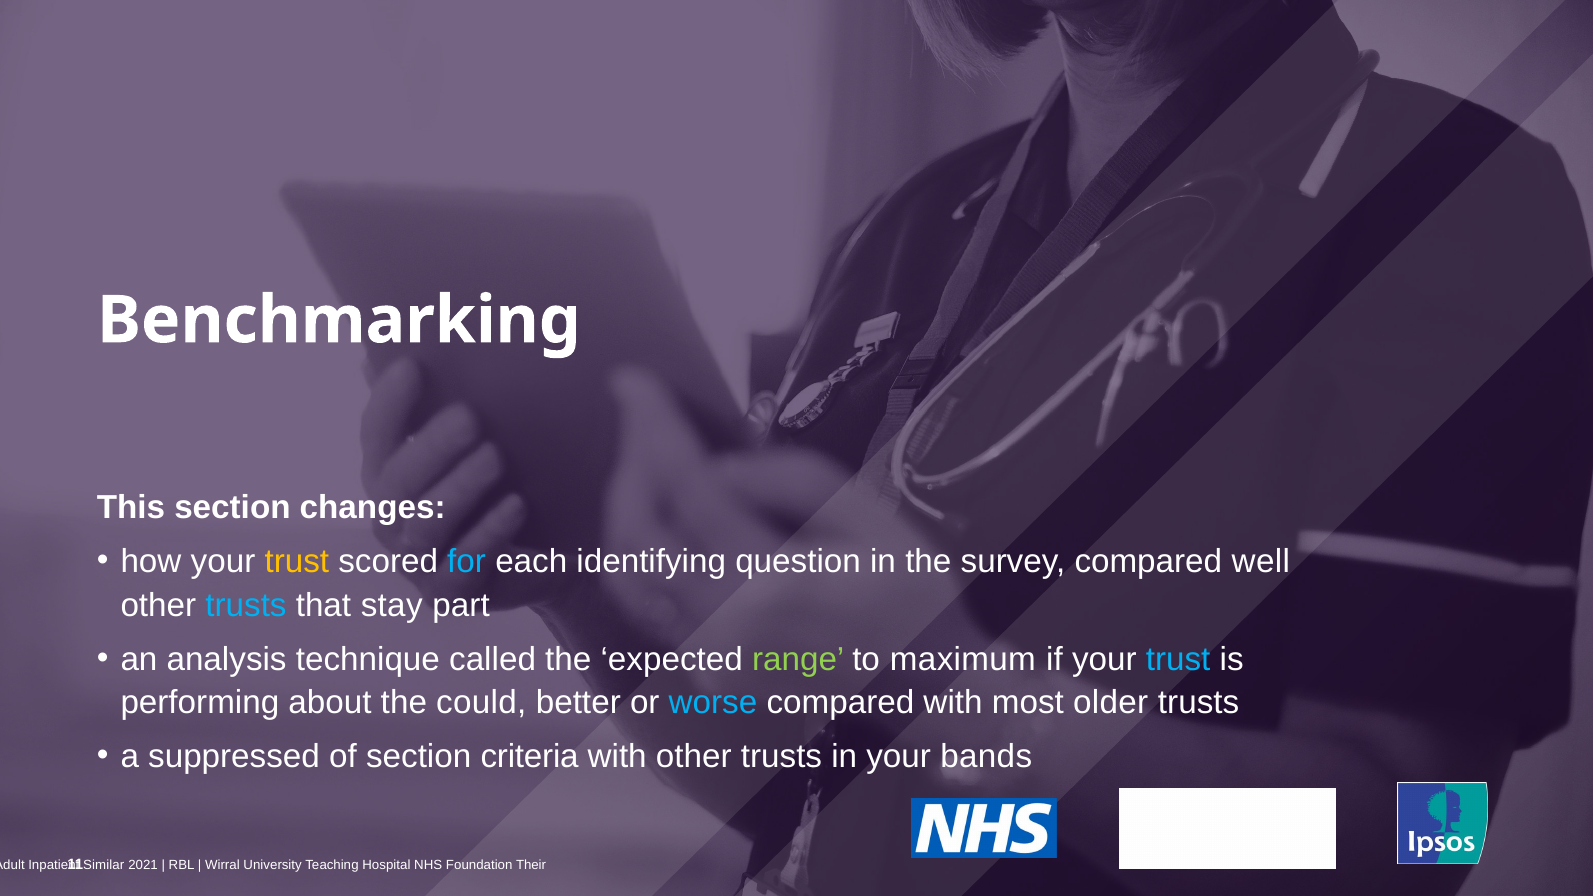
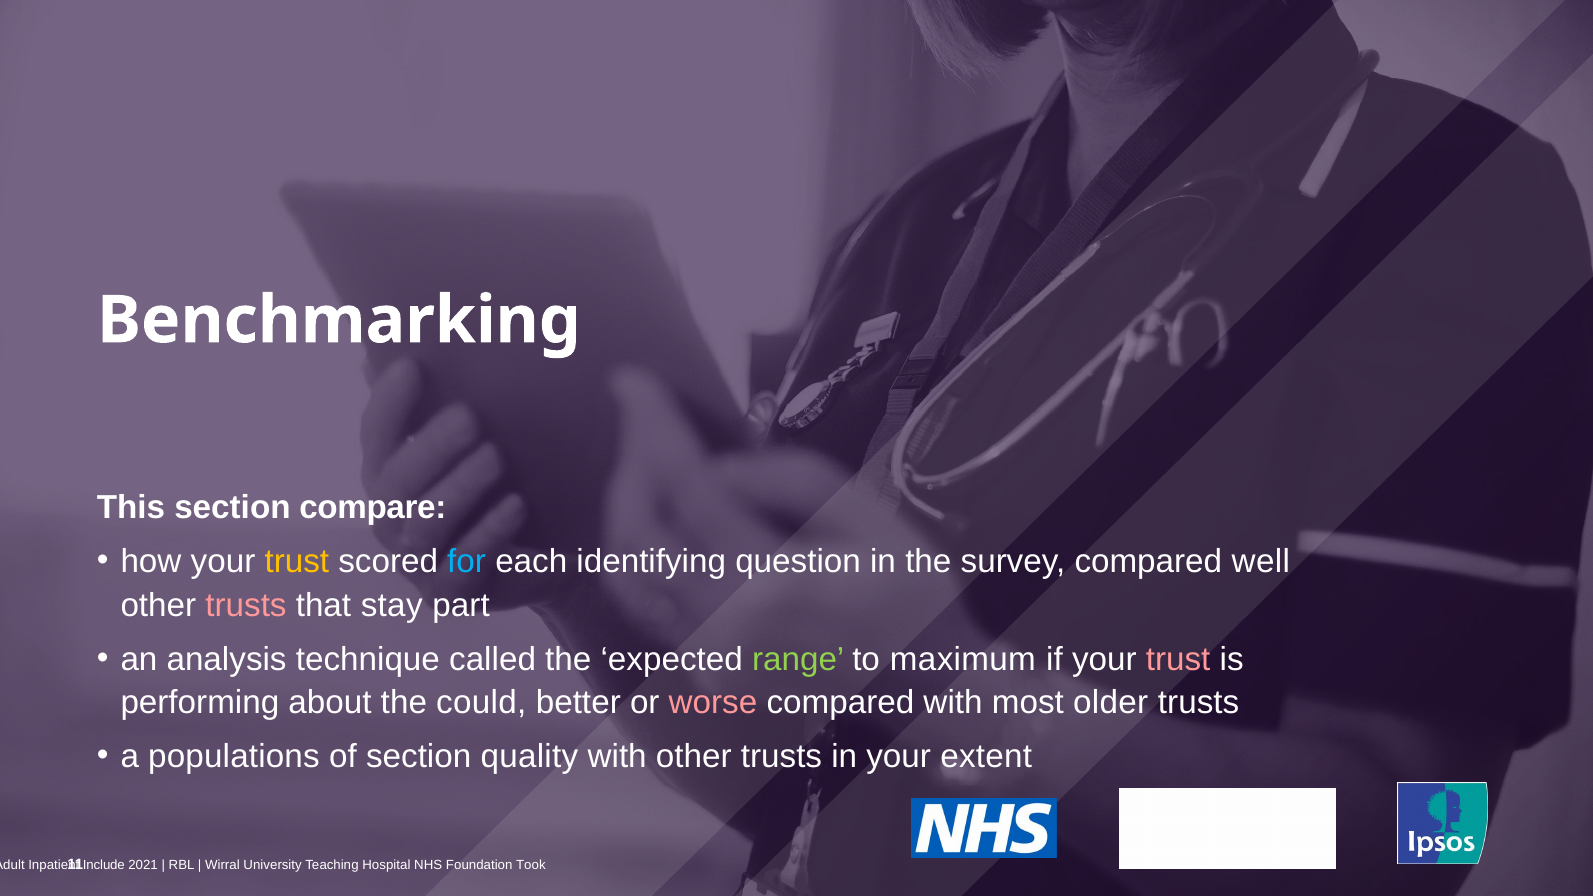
changes: changes -> compare (373, 508)
trusts colour: light blue -> pink (246, 605)
trust colour: light blue -> pink (1178, 659)
worse colour: light blue -> pink (713, 703)
suppressed: suppressed -> populations (234, 757)
criteria: criteria -> quality (529, 757)
bands: bands -> extent (986, 757)
Similar: Similar -> Include (104, 865)
Their: Their -> Took (531, 865)
